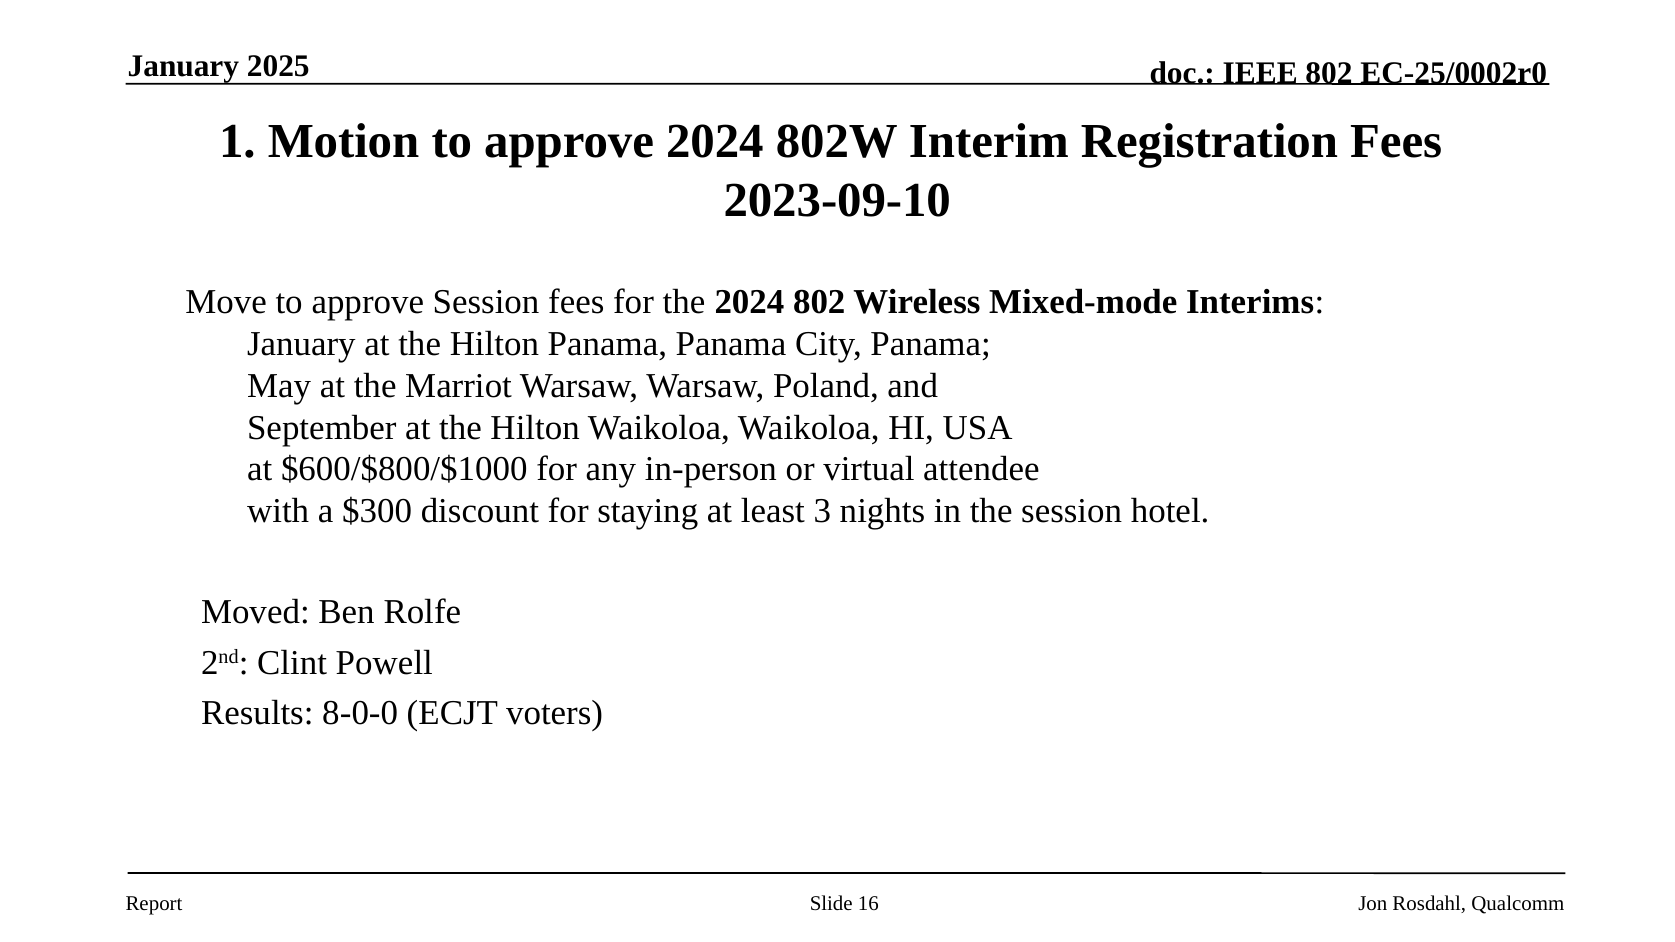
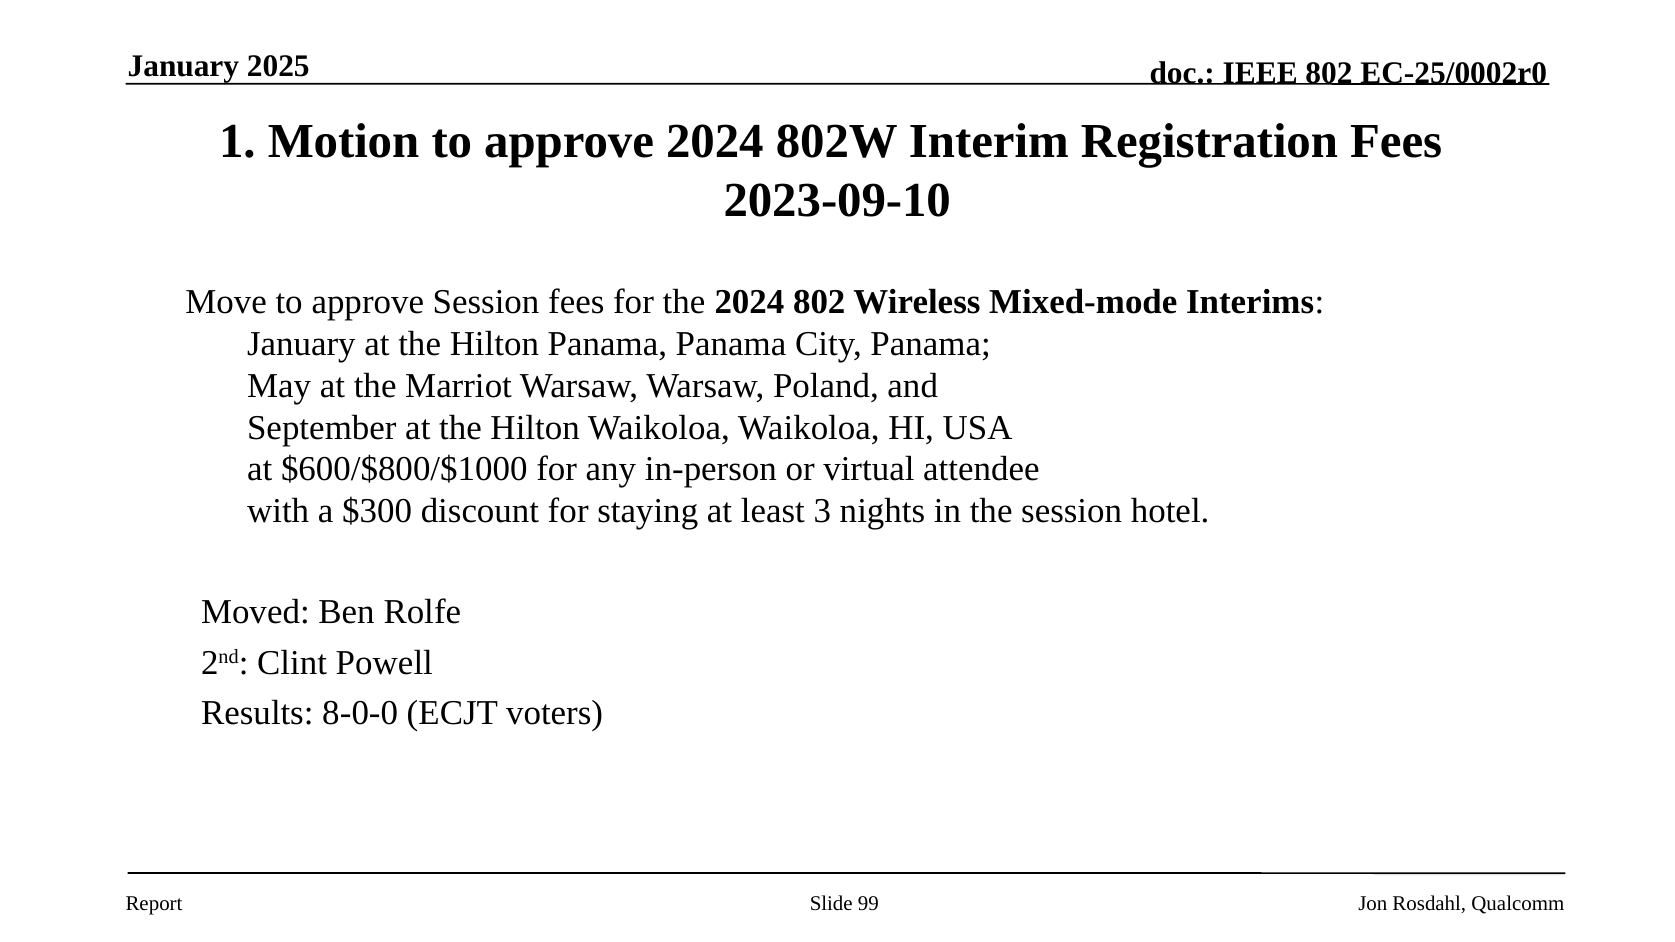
16: 16 -> 99 (868, 904)
